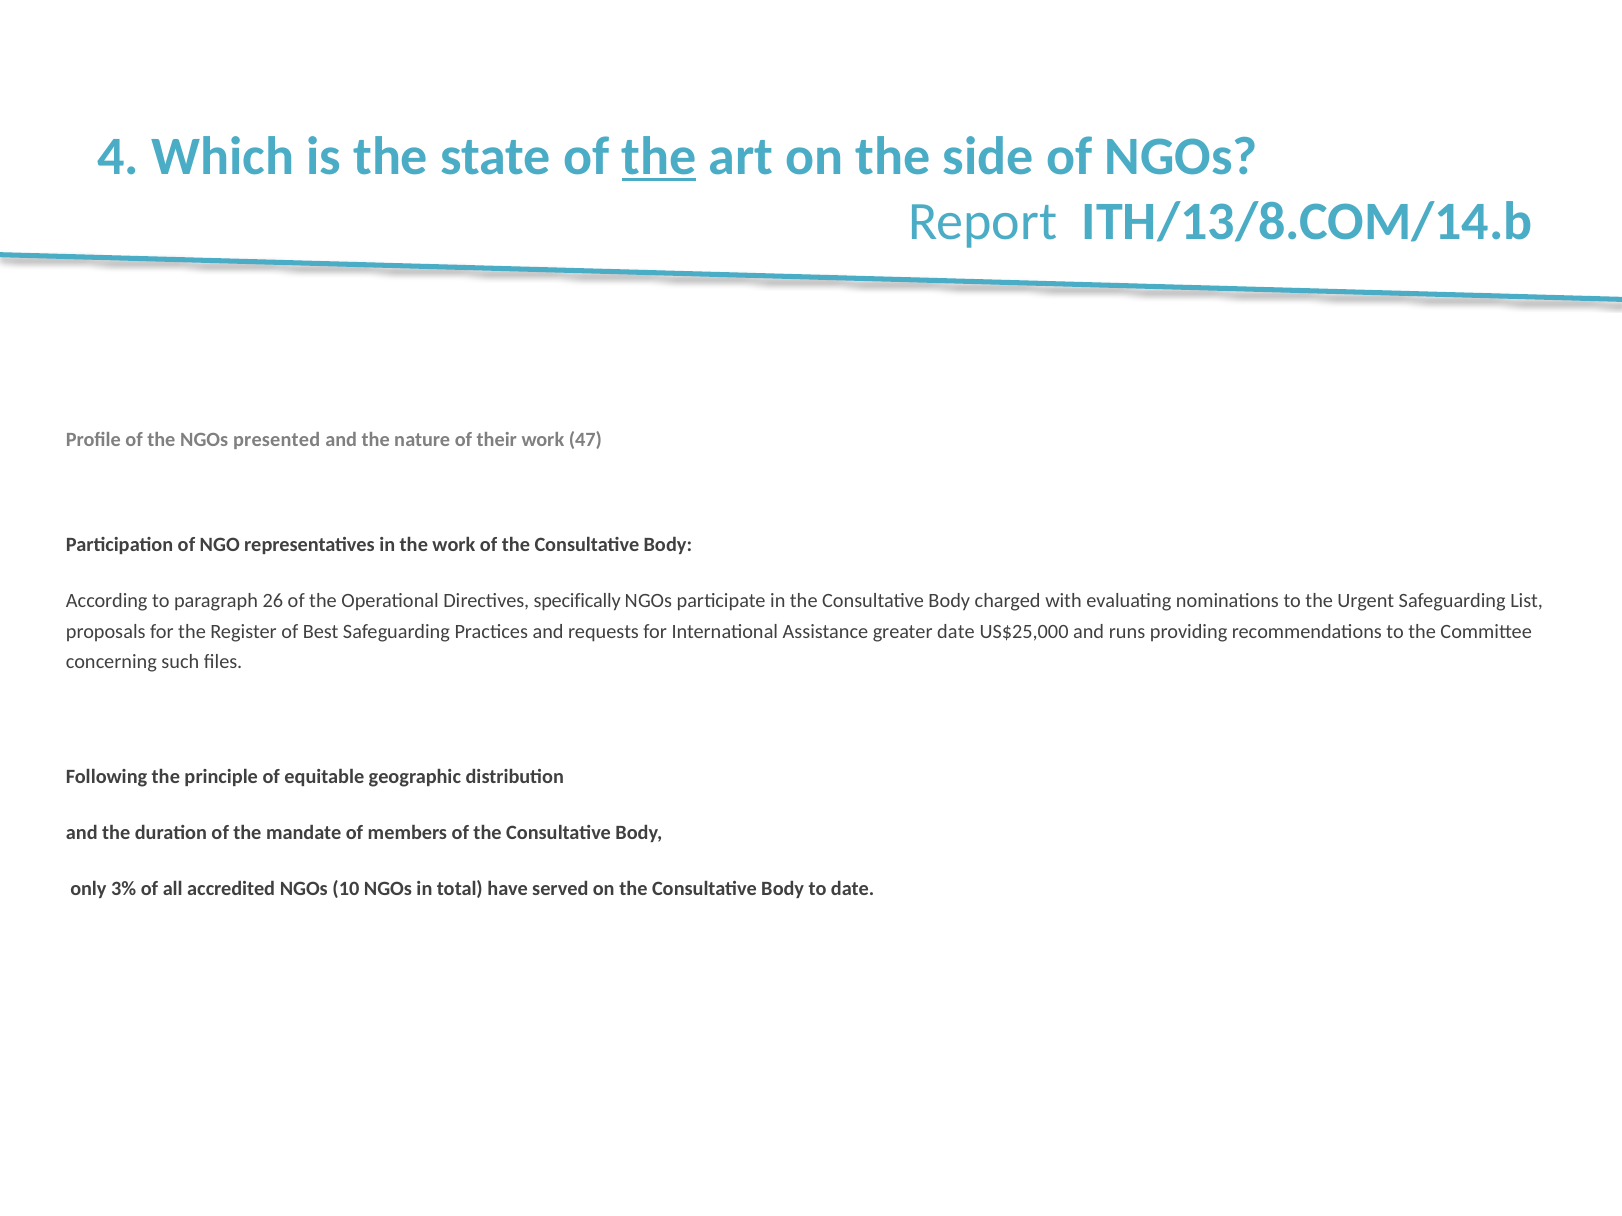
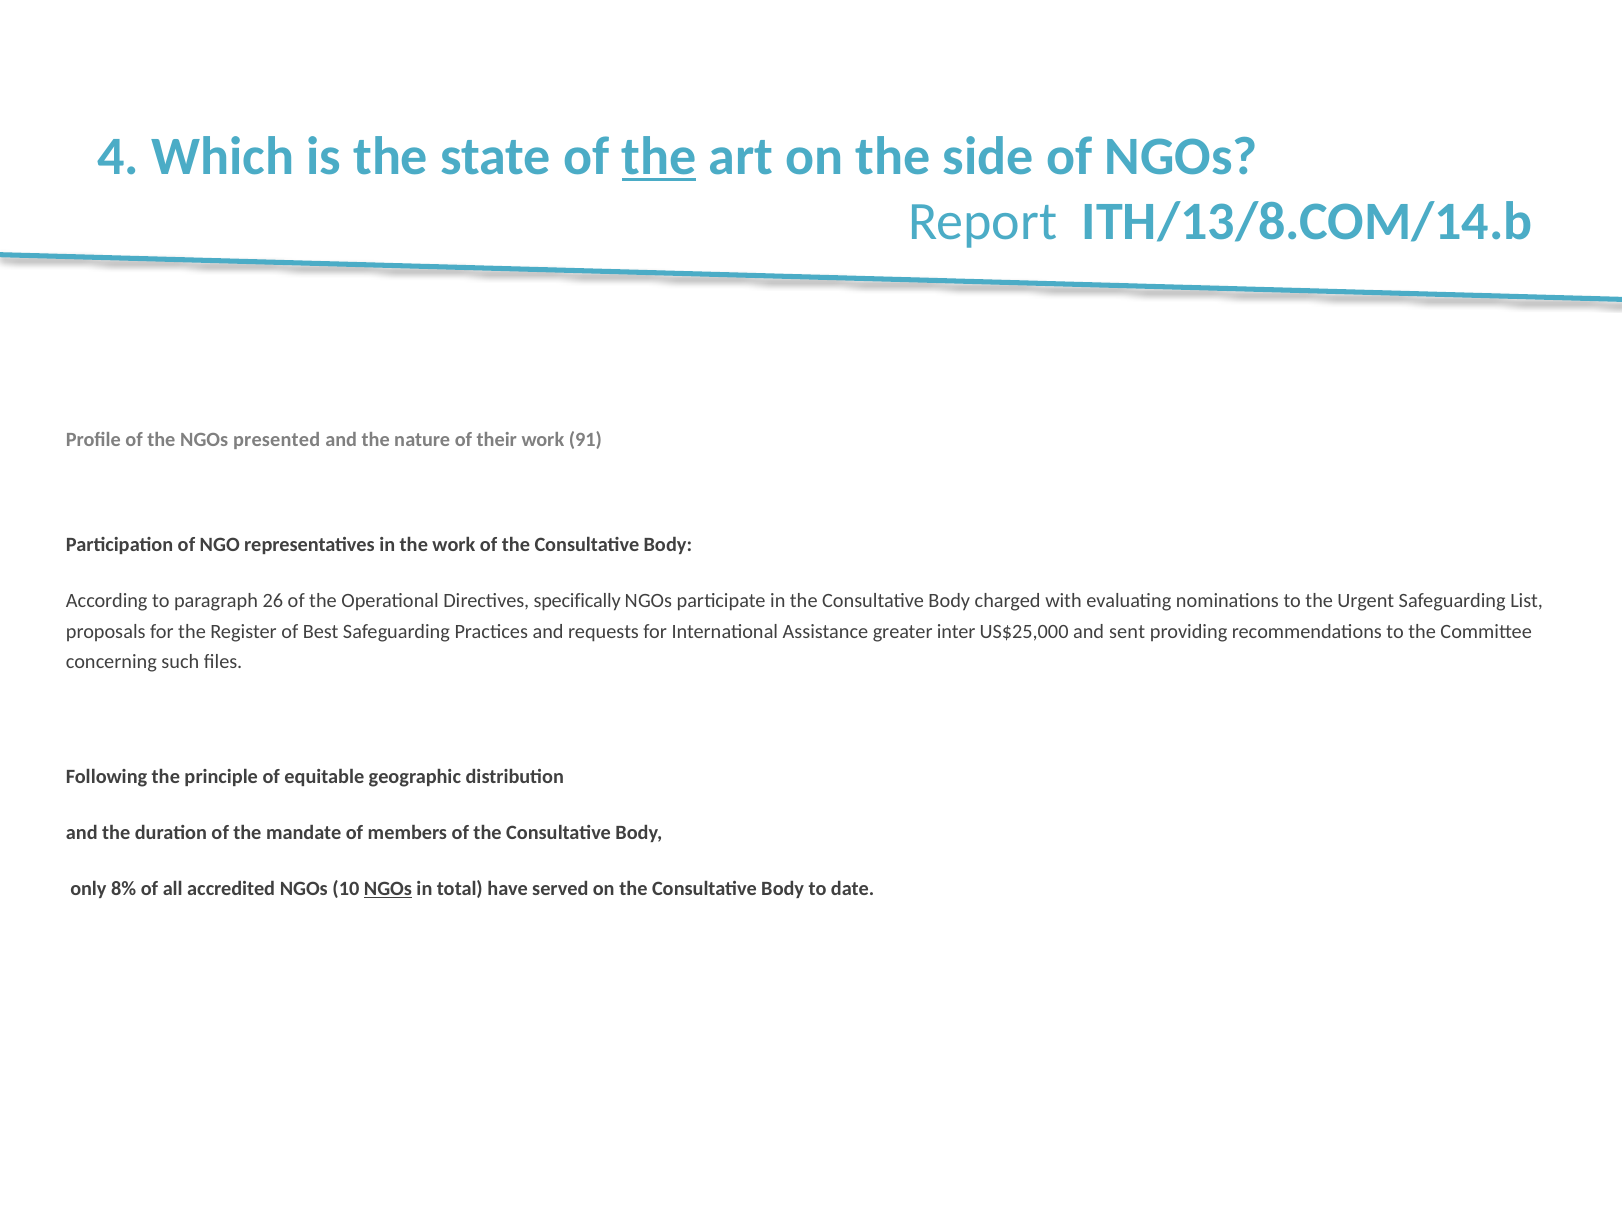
47: 47 -> 91 (585, 440)
greater date: date -> inter (956, 632)
runs: runs -> sent (1127, 632)
3%: 3% -> 8% (124, 889)
NGOs underline: none -> present (388, 889)
